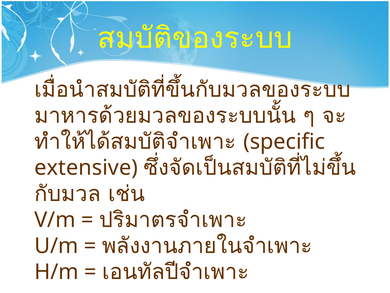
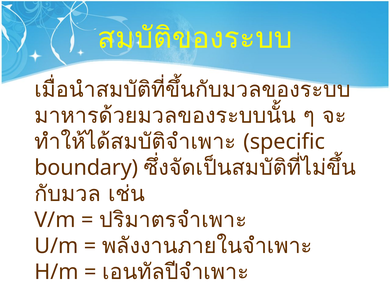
extensive: extensive -> boundary (86, 168)
